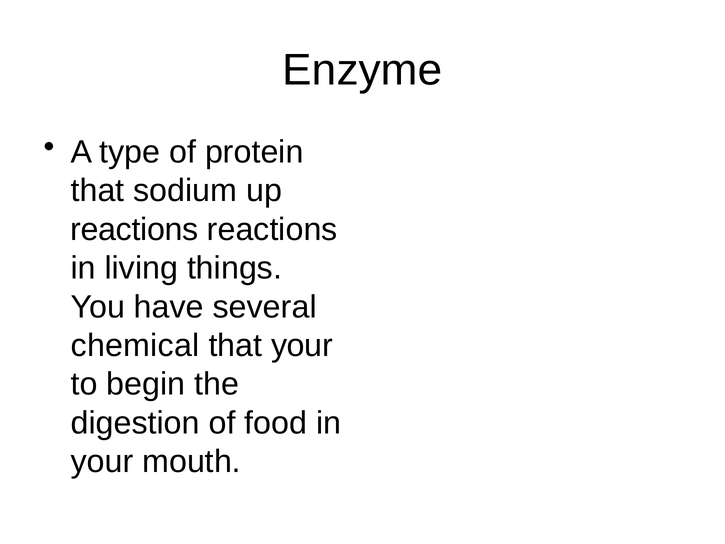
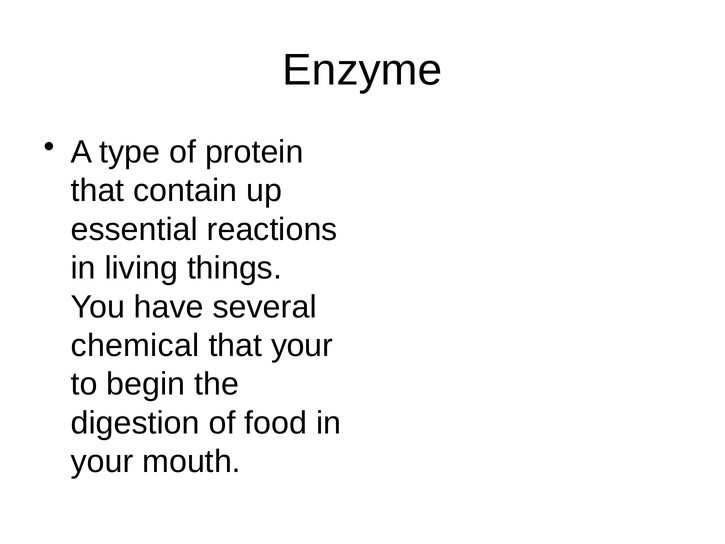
sodium: sodium -> contain (185, 191)
reactions: reactions -> essential (134, 229)
